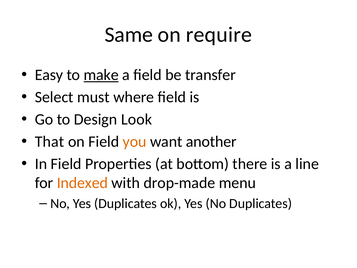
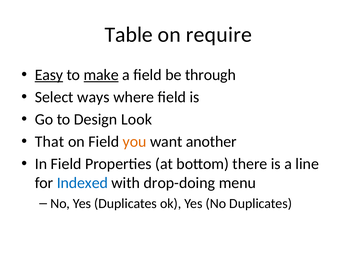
Same: Same -> Table (129, 35)
Easy underline: none -> present (49, 75)
transfer: transfer -> through (210, 75)
must: must -> ways (93, 97)
Indexed colour: orange -> blue (82, 183)
drop-made: drop-made -> drop-doing (179, 183)
